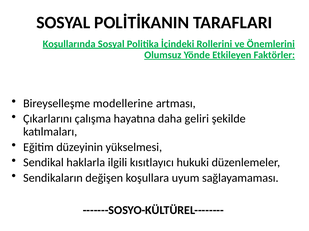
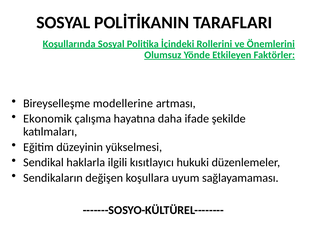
Çıkarlarını: Çıkarlarını -> Ekonomik (48, 119)
geliri: geliri -> ifade (197, 119)
